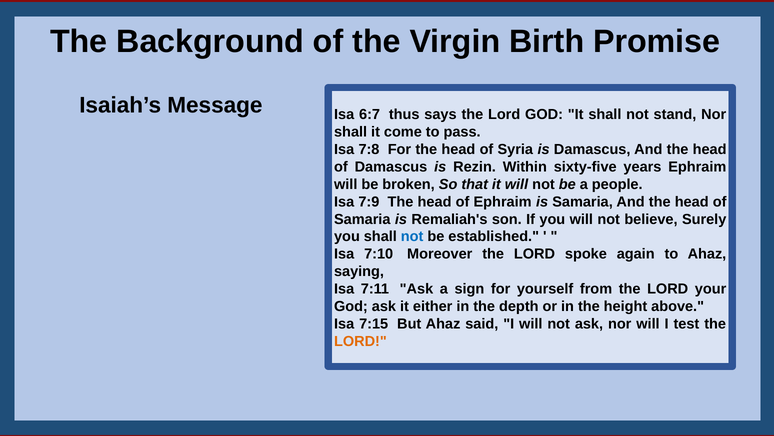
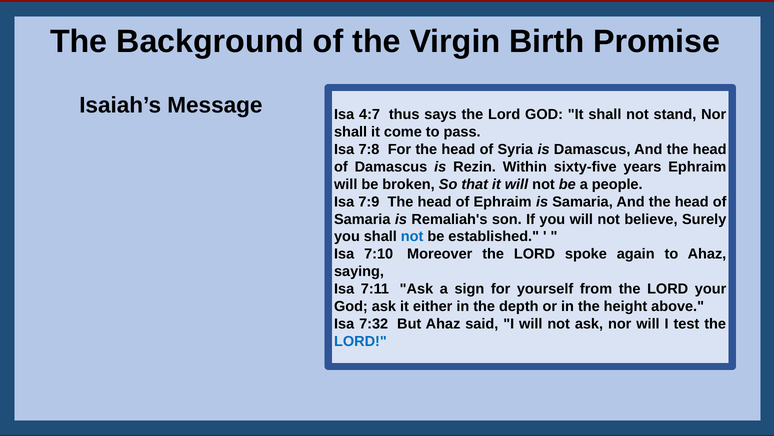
6:7: 6:7 -> 4:7 (370, 114)
7:15: 7:15 -> 7:32 (374, 323)
LORD colour: orange -> blue (360, 341)
